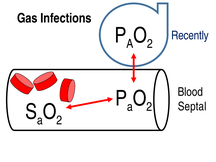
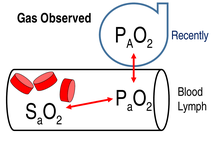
Infections: Infections -> Observed (66, 18)
Septal: Septal -> Lymph (192, 106)
